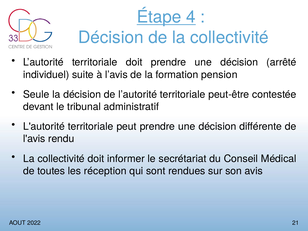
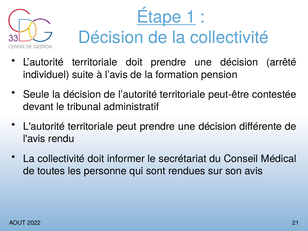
4: 4 -> 1 (191, 17)
réception: réception -> personne (105, 171)
